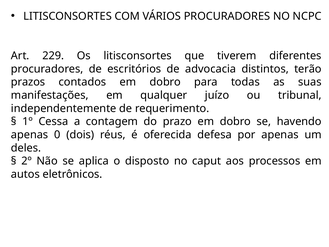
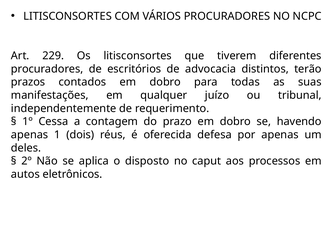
0: 0 -> 1 (57, 135)
